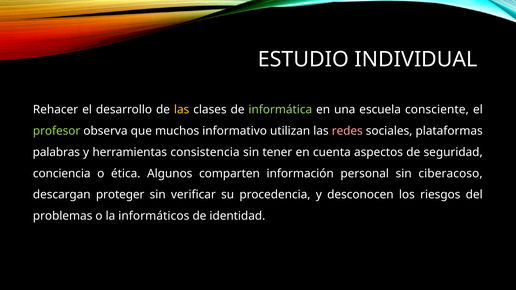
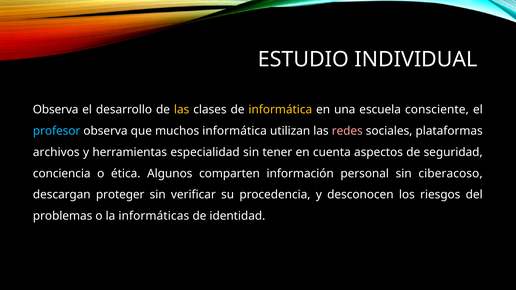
Rehacer: Rehacer -> Observa (56, 110)
informática colour: light green -> yellow (280, 110)
profesor colour: light green -> light blue (57, 131)
muchos informativo: informativo -> informática (235, 131)
palabras: palabras -> archivos (56, 152)
consistencia: consistencia -> especialidad (205, 152)
informáticos: informáticos -> informáticas (154, 216)
